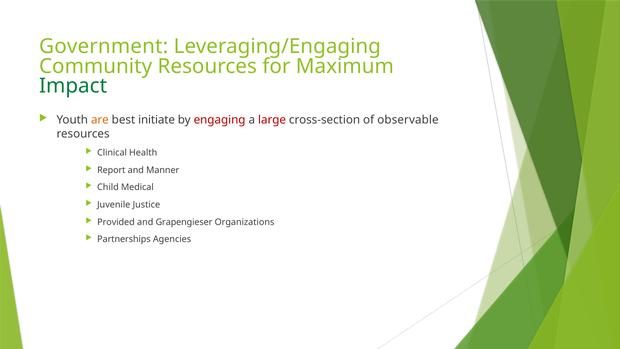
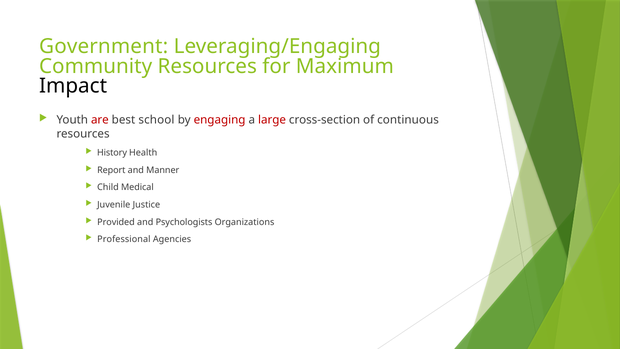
Impact colour: green -> black (73, 86)
are colour: orange -> red (100, 120)
initiate: initiate -> school (156, 120)
observable: observable -> continuous (408, 120)
Clinical: Clinical -> History (112, 153)
Grapengieser: Grapengieser -> Psychologists (184, 222)
Partnerships: Partnerships -> Professional (124, 239)
